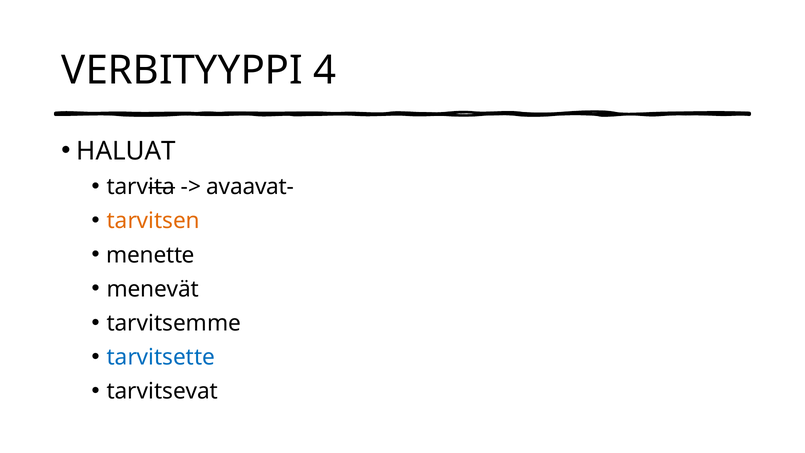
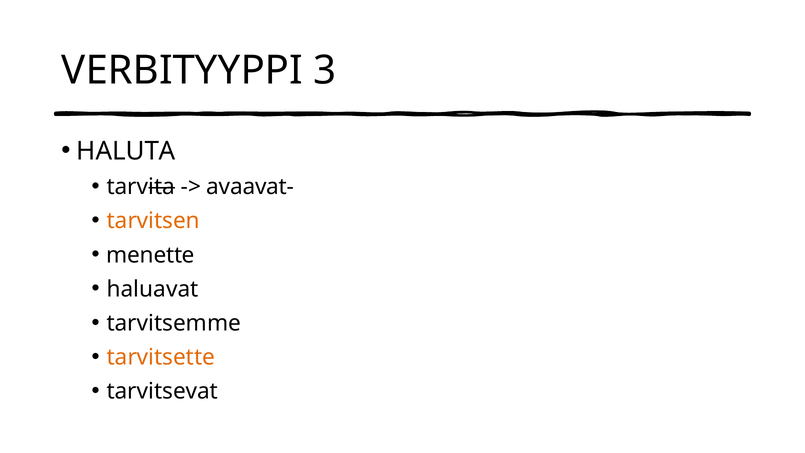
4: 4 -> 3 (325, 71)
HALUAT: HALUAT -> HALUTA (126, 151)
menevät: menevät -> haluavat (153, 289)
tarvitsette colour: blue -> orange (161, 357)
